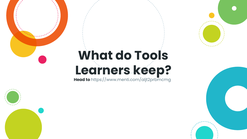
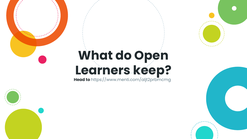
Tools: Tools -> Open (151, 56)
